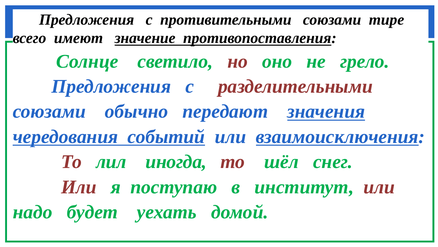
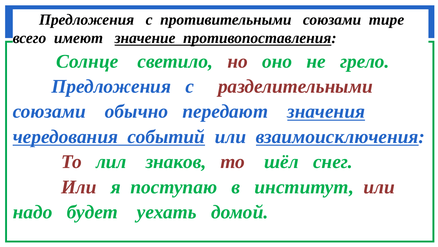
иногда: иногда -> знаков (176, 161)
